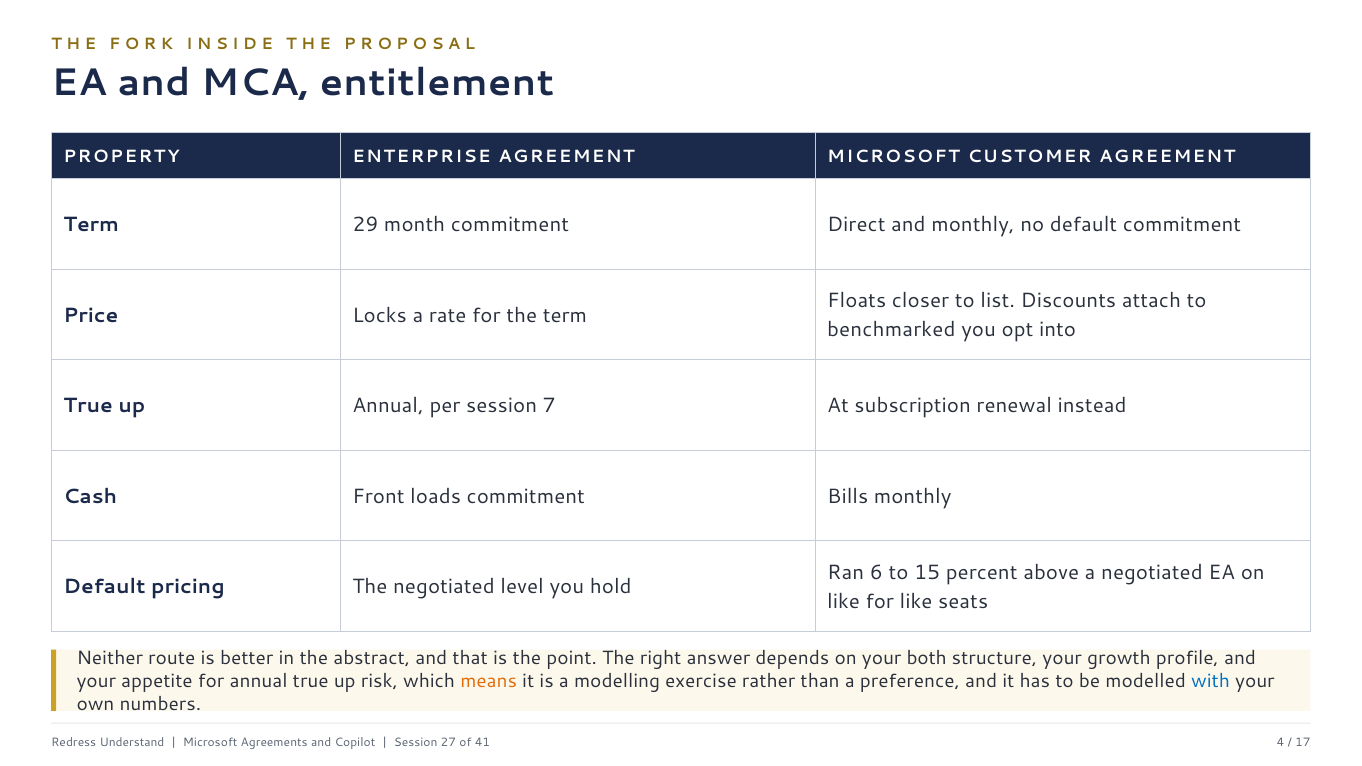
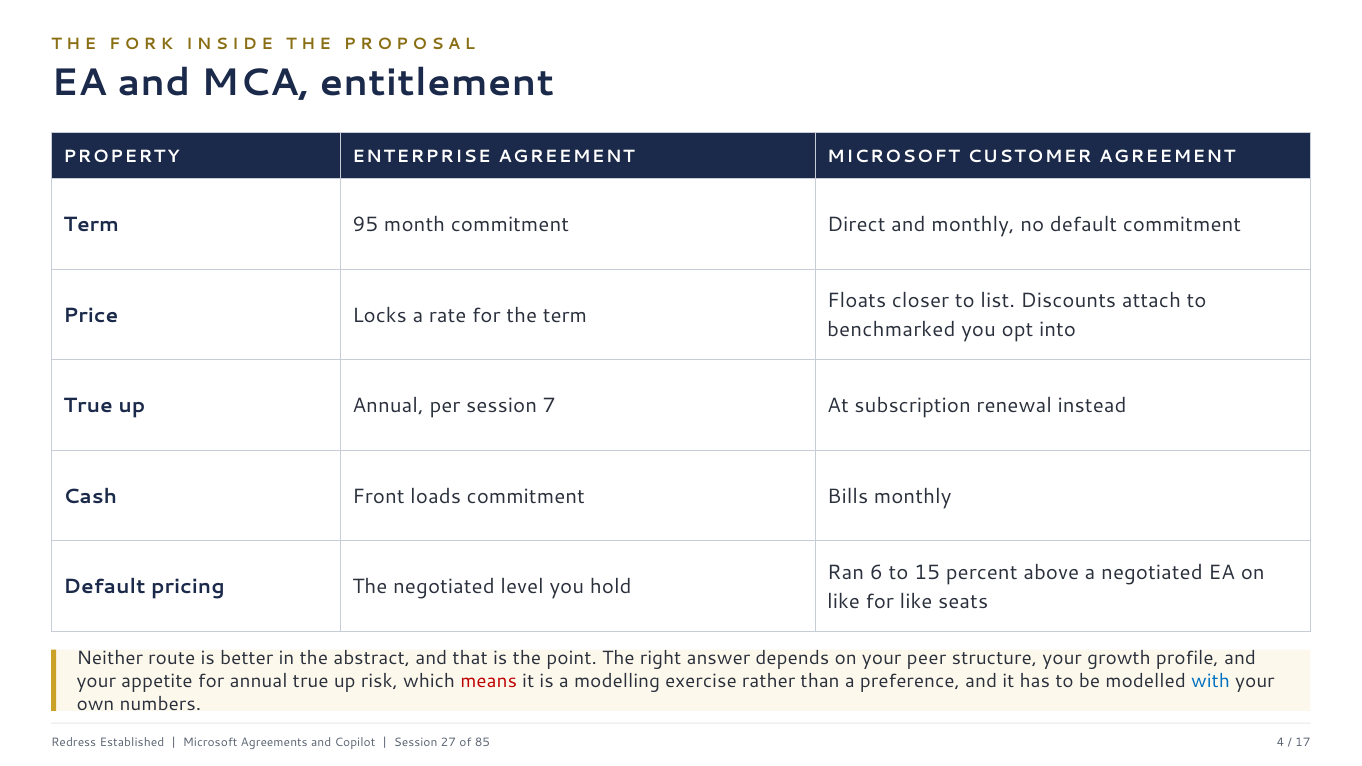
29: 29 -> 95 (365, 225)
both: both -> peer (927, 659)
means colour: orange -> red (489, 682)
Understand: Understand -> Established (132, 742)
41: 41 -> 85 (482, 742)
